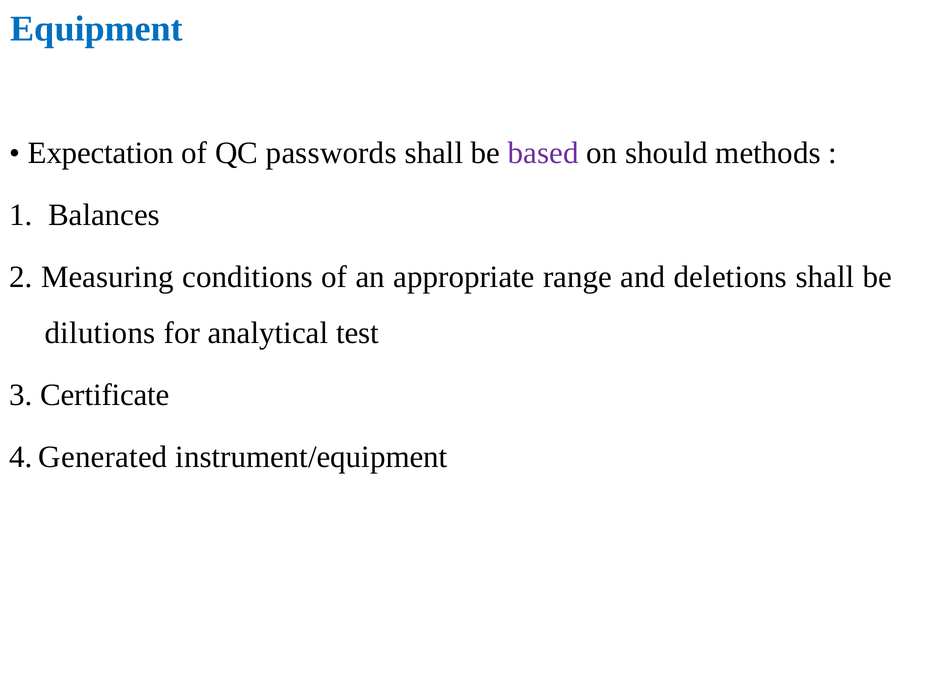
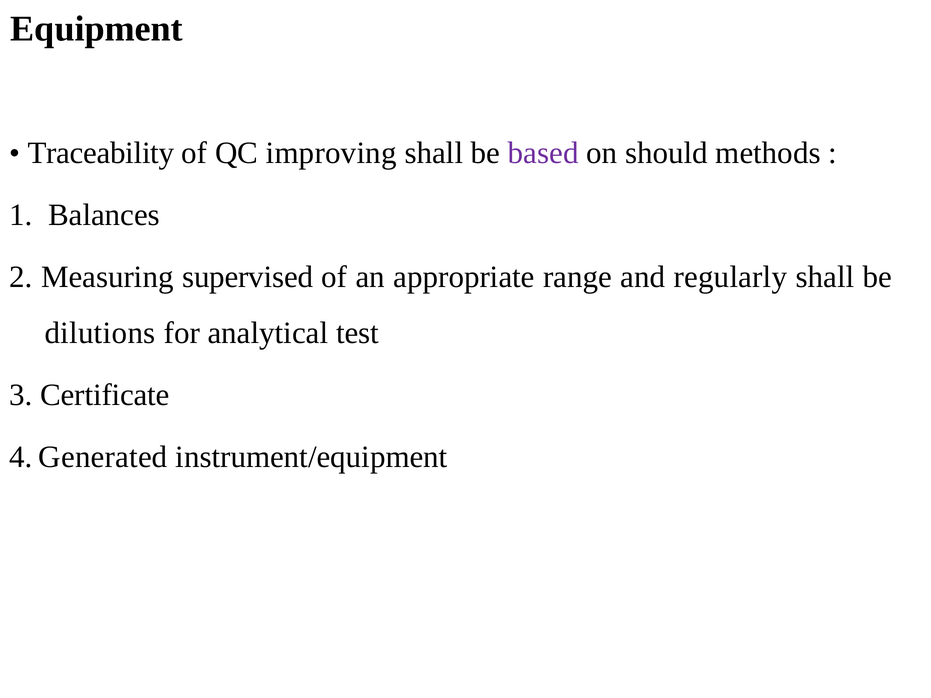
Equipment colour: blue -> black (97, 29)
Expectation: Expectation -> Traceability (101, 153)
passwords: passwords -> improving (331, 153)
conditions: conditions -> supervised (248, 277)
deletions: deletions -> regularly (730, 277)
